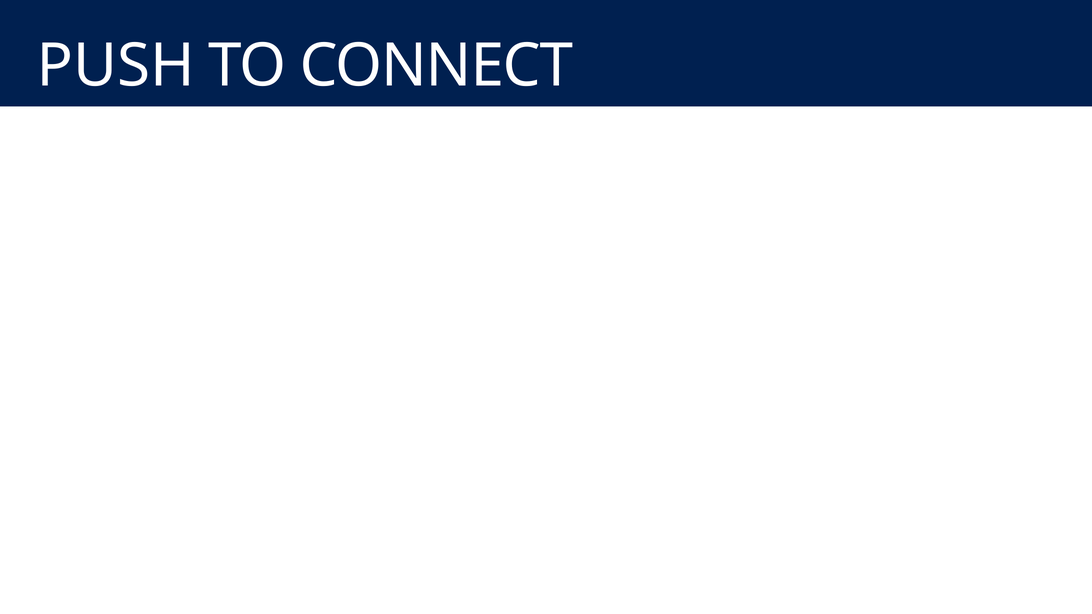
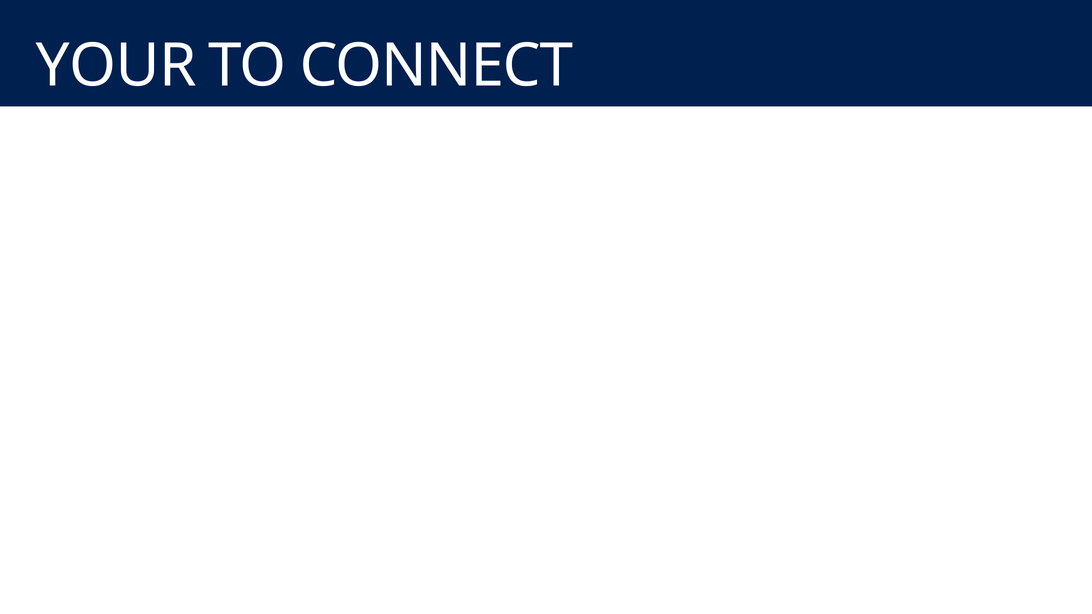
PUSH: PUSH -> YOUR (116, 66)
